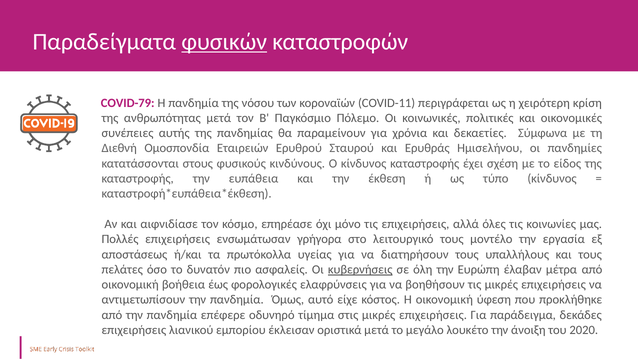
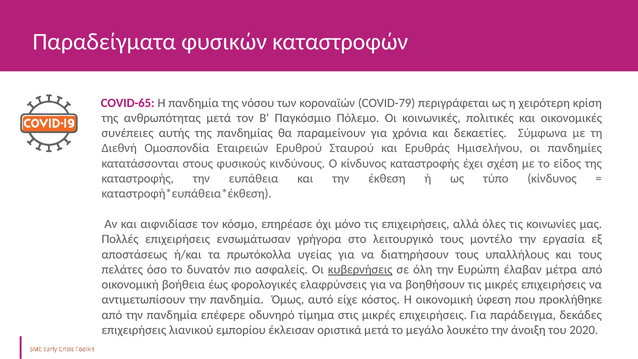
φυσικών underline: present -> none (224, 42)
COVID-79: COVID-79 -> COVID-65 (128, 103)
COVID-11: COVID-11 -> COVID-79 (387, 103)
